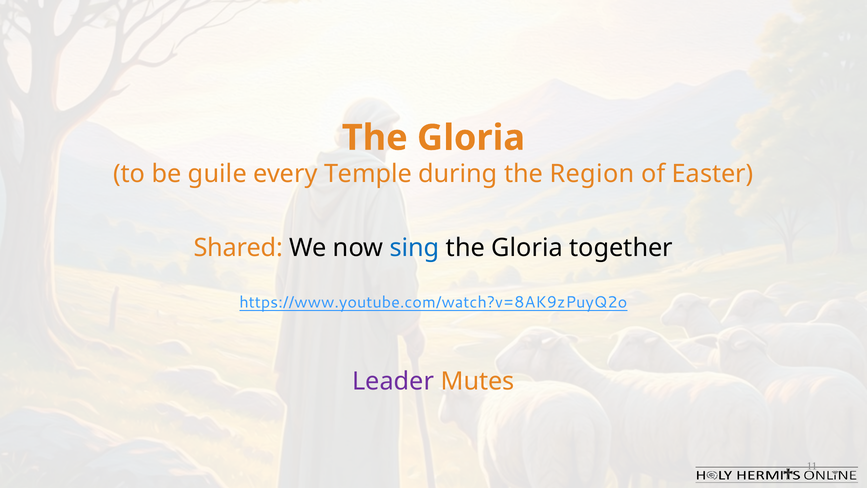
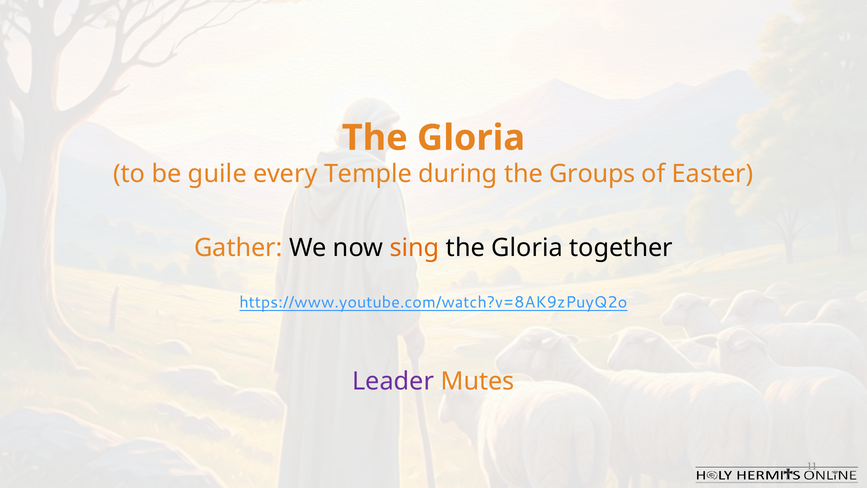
Region: Region -> Groups (592, 174)
Shared: Shared -> Gather (238, 248)
sing colour: blue -> orange (415, 248)
